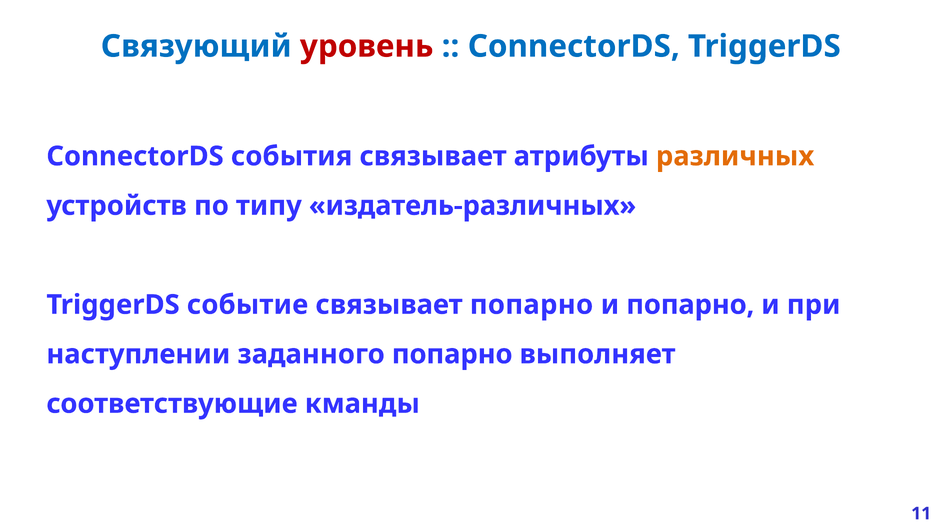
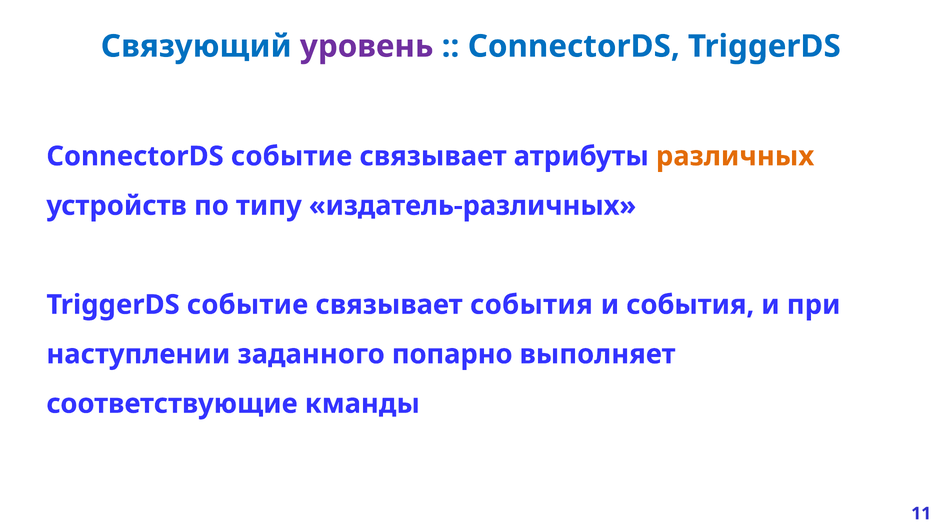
уровень colour: red -> purple (367, 46)
ConnectorDS события: события -> событие (292, 156)
связывает попарно: попарно -> события (531, 305)
и попарно: попарно -> события (690, 305)
